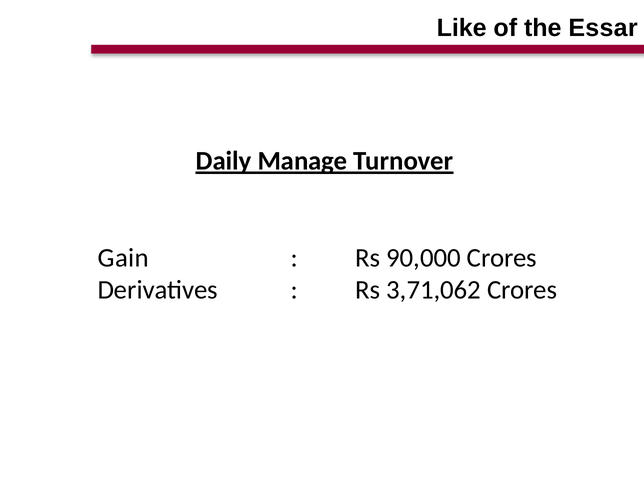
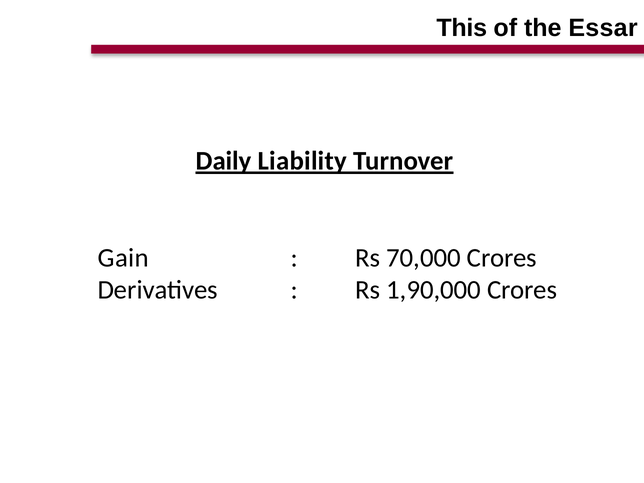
Like: Like -> This (462, 28)
Manage: Manage -> Liability (302, 161)
90,000: 90,000 -> 70,000 (424, 258)
3,71,062: 3,71,062 -> 1,90,000 (434, 290)
